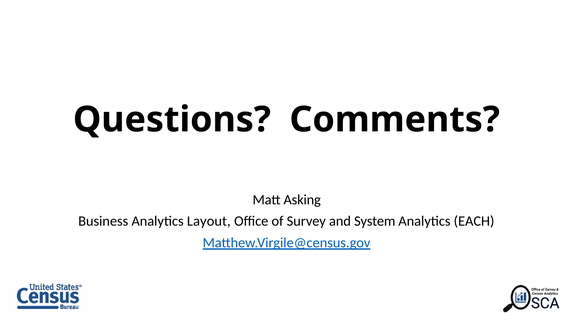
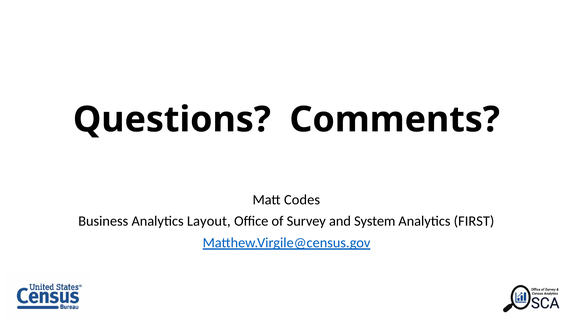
Asking: Asking -> Codes (302, 200)
EACH: EACH -> FIRST (474, 221)
